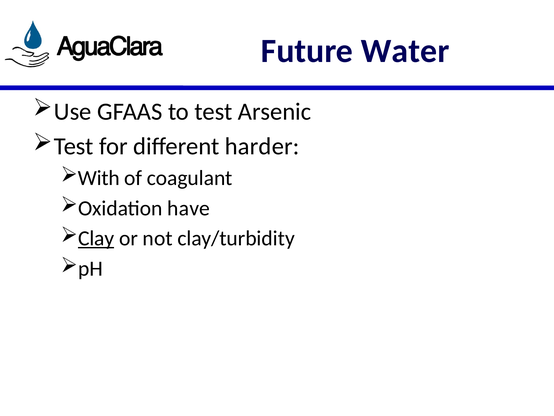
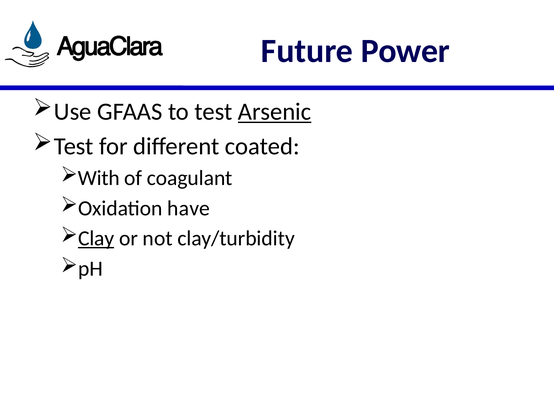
Water: Water -> Power (405, 51)
Arsenic underline: none -> present (275, 112)
harder: harder -> coated (262, 146)
